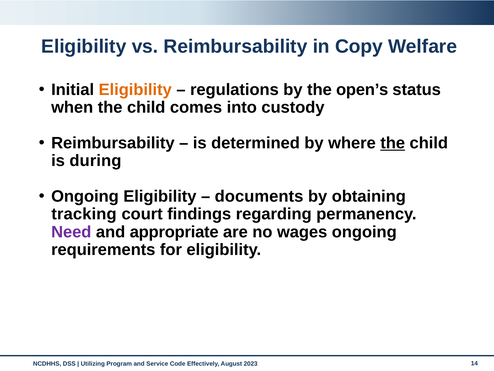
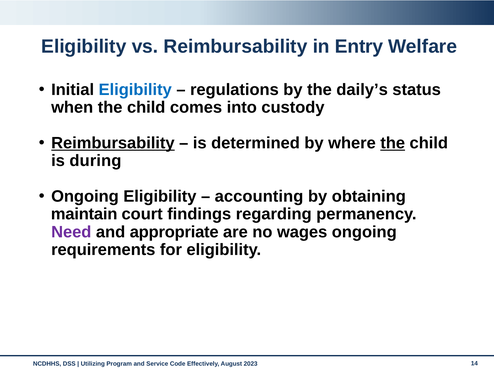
Copy: Copy -> Entry (359, 46)
Eligibility colour: orange -> blue (135, 89)
open’s: open’s -> daily’s (362, 89)
Reimbursability underline: none -> present (113, 143)
documents: documents -> accounting (259, 196)
tracking: tracking -> maintain (84, 214)
